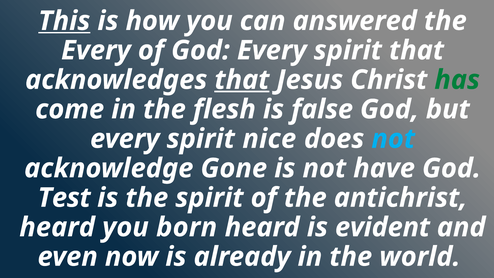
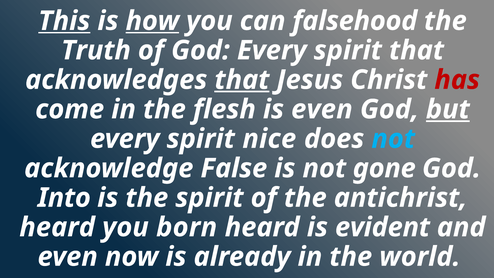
how underline: none -> present (152, 21)
answered: answered -> falsehood (355, 21)
Every: Every -> Truth (96, 50)
has colour: green -> red (457, 80)
is false: false -> even (322, 109)
but underline: none -> present (448, 109)
Gone: Gone -> False (234, 168)
have: have -> gone (384, 168)
Test: Test -> Into (64, 198)
